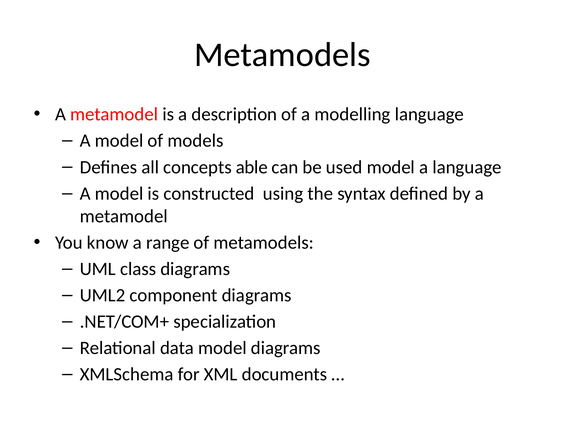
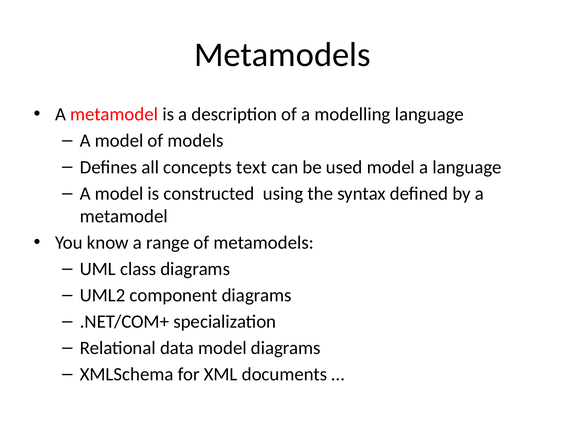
able: able -> text (252, 167)
